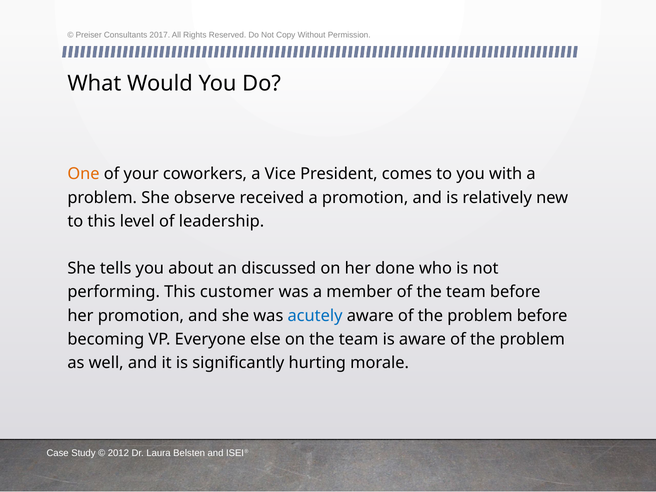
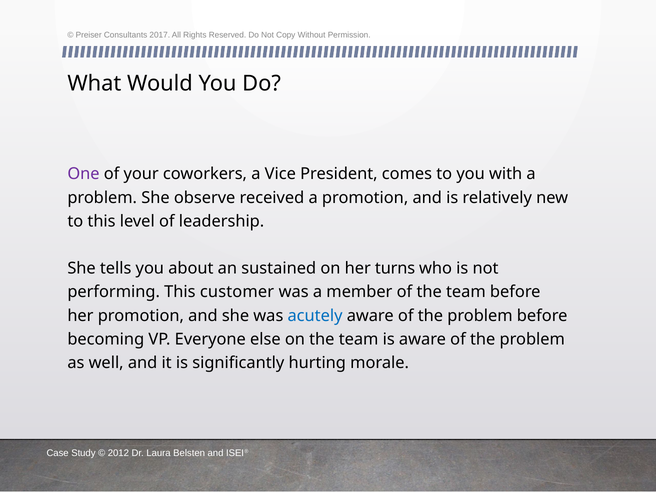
One colour: orange -> purple (83, 174)
discussed: discussed -> sustained (279, 268)
done: done -> turns (395, 268)
